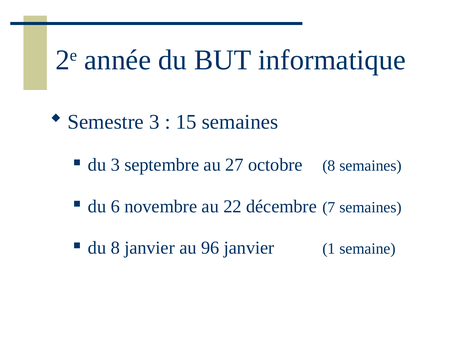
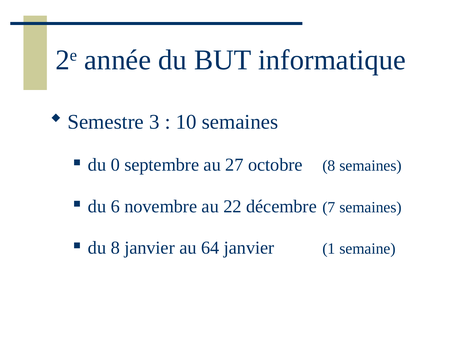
15: 15 -> 10 (186, 122)
du 3: 3 -> 0 (115, 165)
96: 96 -> 64 (210, 248)
